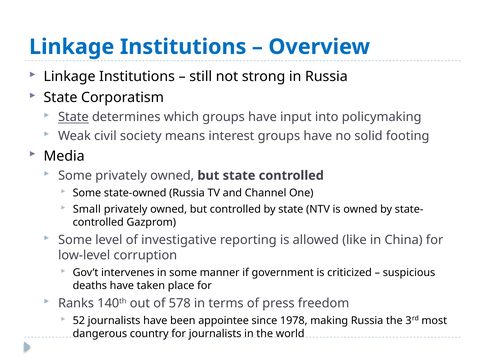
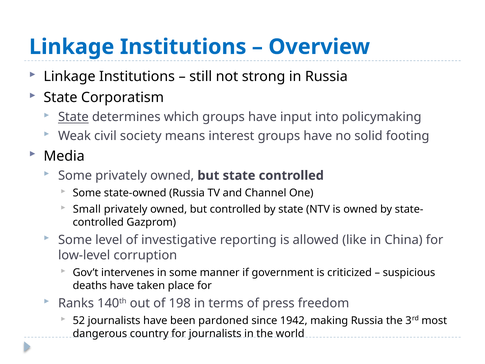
578: 578 -> 198 (180, 303)
appointee: appointee -> pardoned (223, 320)
1978: 1978 -> 1942 (294, 320)
